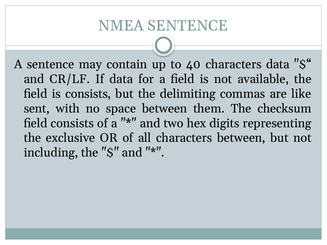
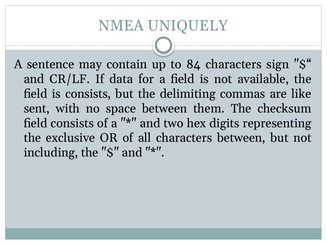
NMEA SENTENCE: SENTENCE -> UNIQUELY (188, 26)
40: 40 -> 84 (193, 64)
characters data: data -> sign (278, 64)
